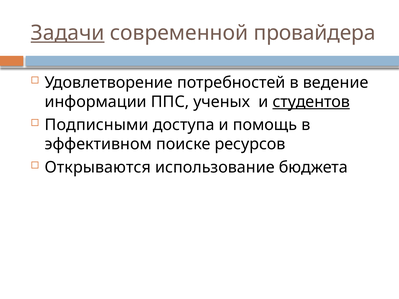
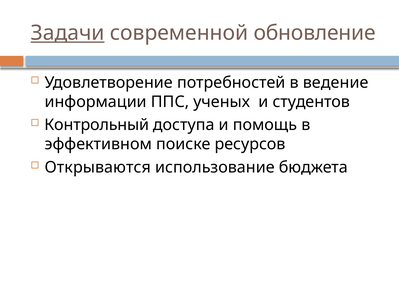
провайдера: провайдера -> обновление (315, 33)
студентов underline: present -> none (311, 102)
Подписными: Подписными -> Контрольный (97, 125)
